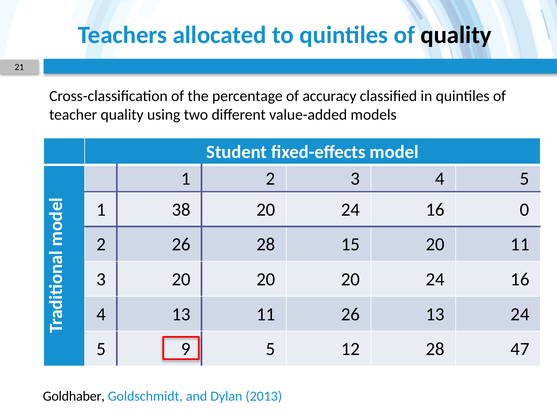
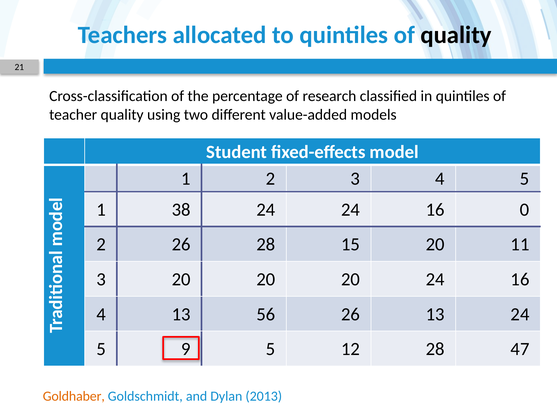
accuracy: accuracy -> research (329, 96)
38 20: 20 -> 24 (266, 210)
13 11: 11 -> 56 (266, 314)
Goldhaber colour: black -> orange (74, 396)
